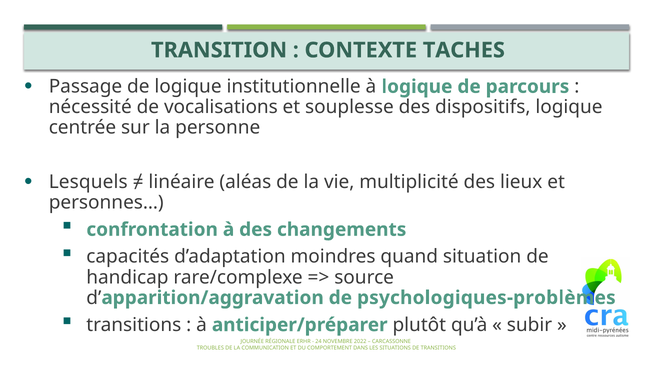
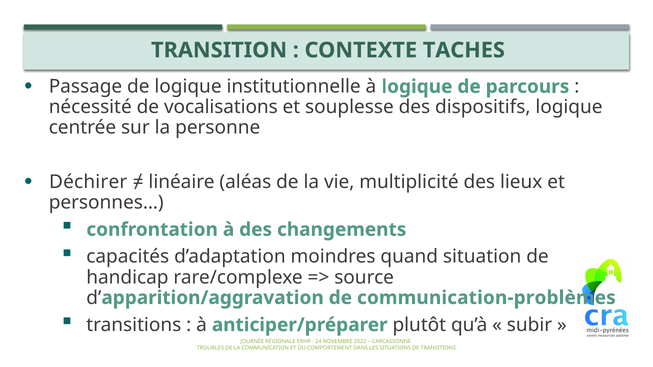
Lesquels: Lesquels -> Déchirer (88, 182)
psychologiques-problèmes: psychologiques-problèmes -> communication-problèmes (486, 298)
